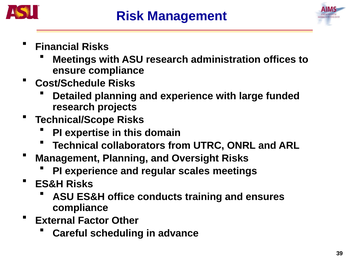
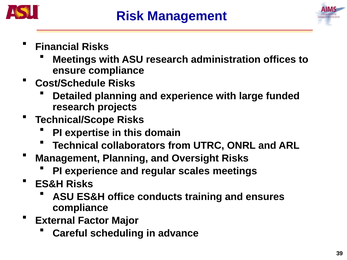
Other: Other -> Major (125, 221)
